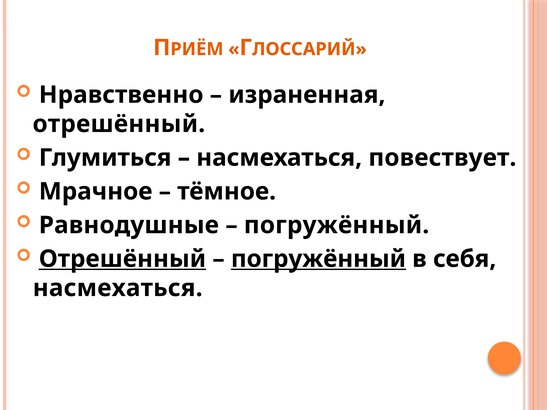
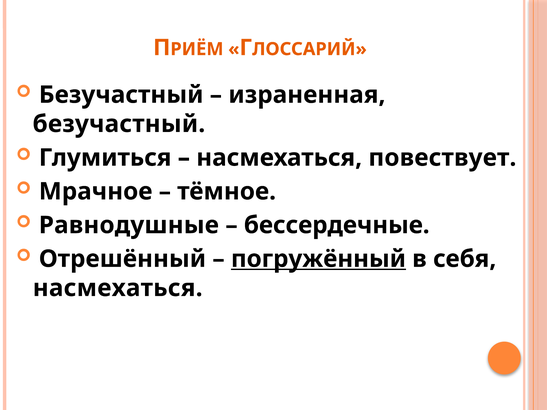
Нравственно: Нравственно -> Безучастный (121, 95)
отрешённый: отрешённый -> безучастный (119, 124)
погружённый: погружённый -> бессердечные (337, 225)
Отрешённый underline: present -> none (122, 259)
